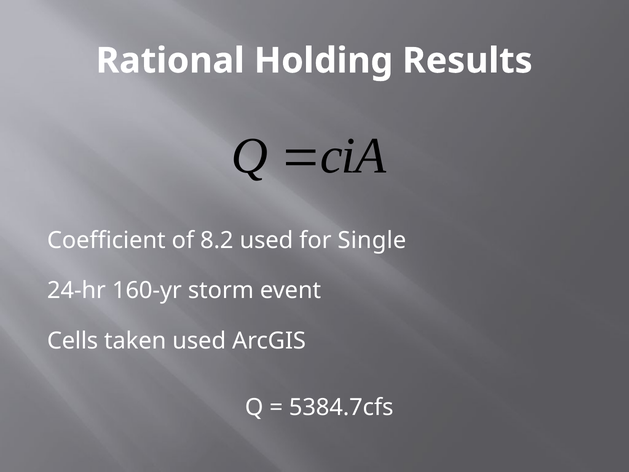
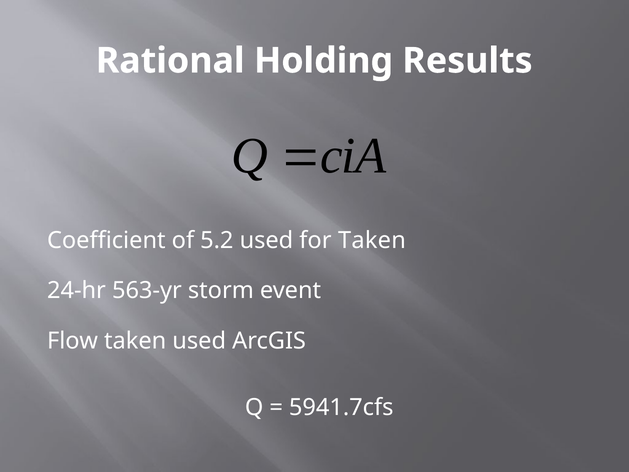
8.2: 8.2 -> 5.2 (217, 240)
for Single: Single -> Taken (372, 240)
160-yr: 160-yr -> 563-yr (147, 291)
Cells: Cells -> Flow (73, 341)
5384.7cfs: 5384.7cfs -> 5941.7cfs (341, 407)
